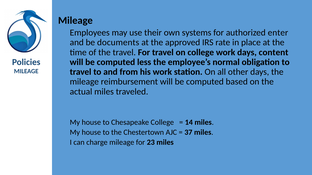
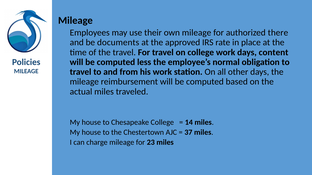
own systems: systems -> mileage (197, 33)
enter: enter -> there (278, 33)
